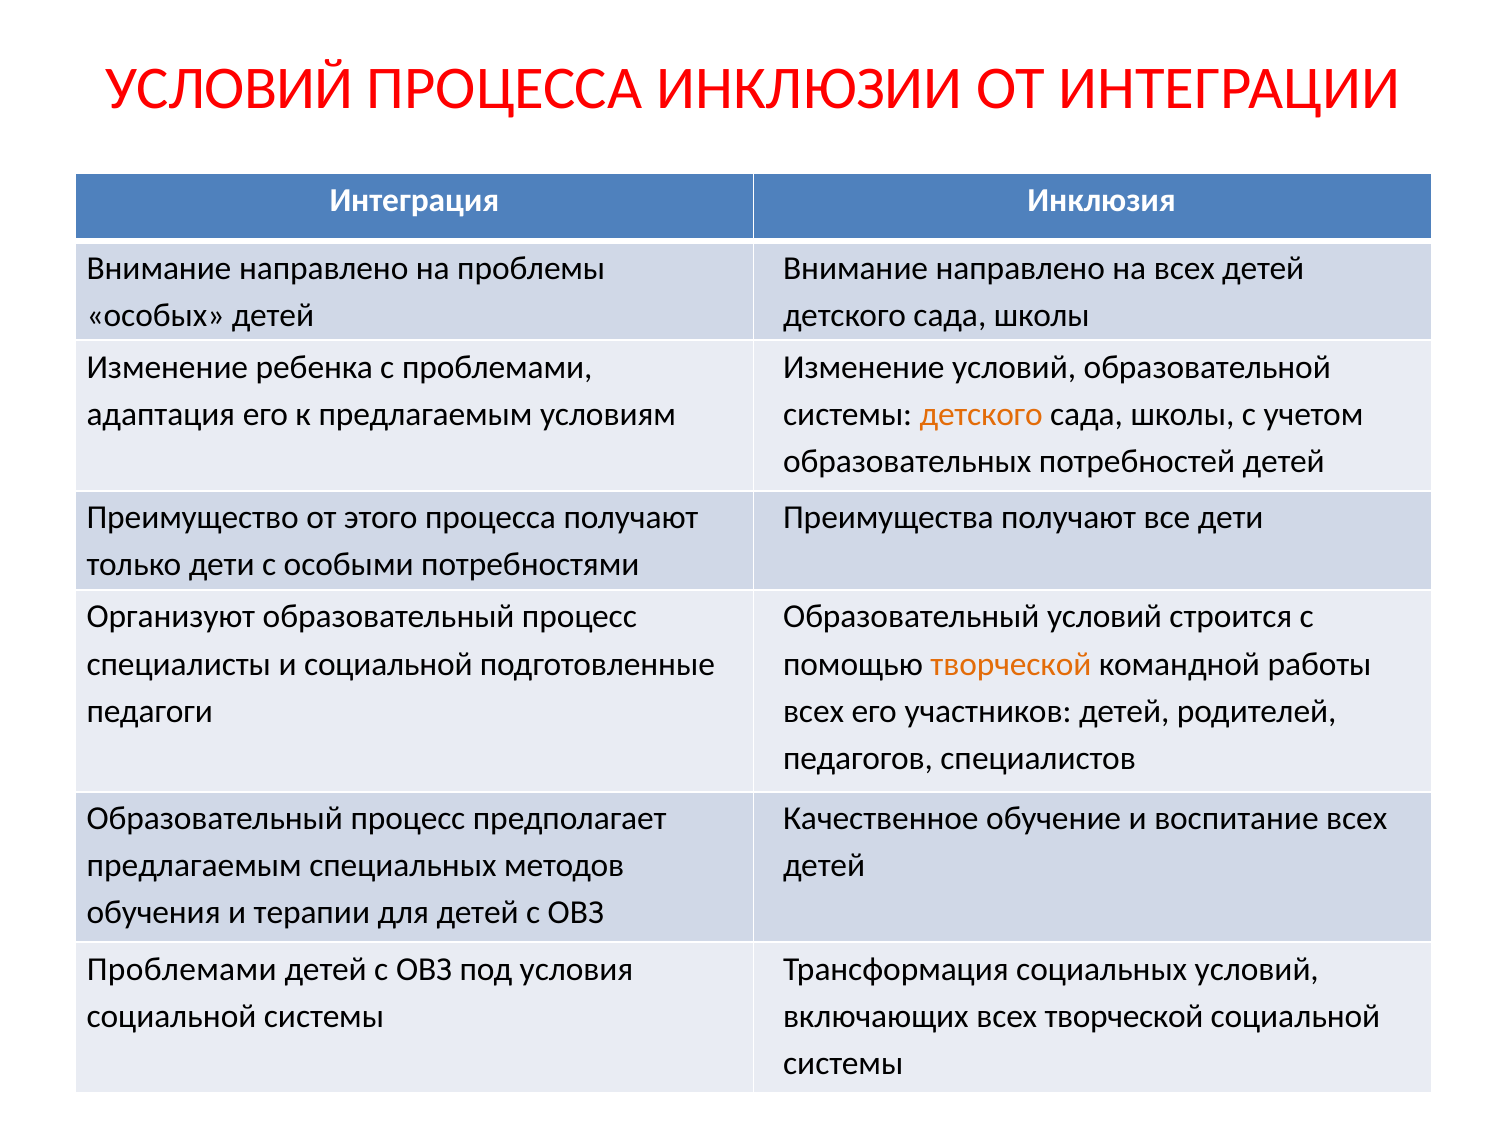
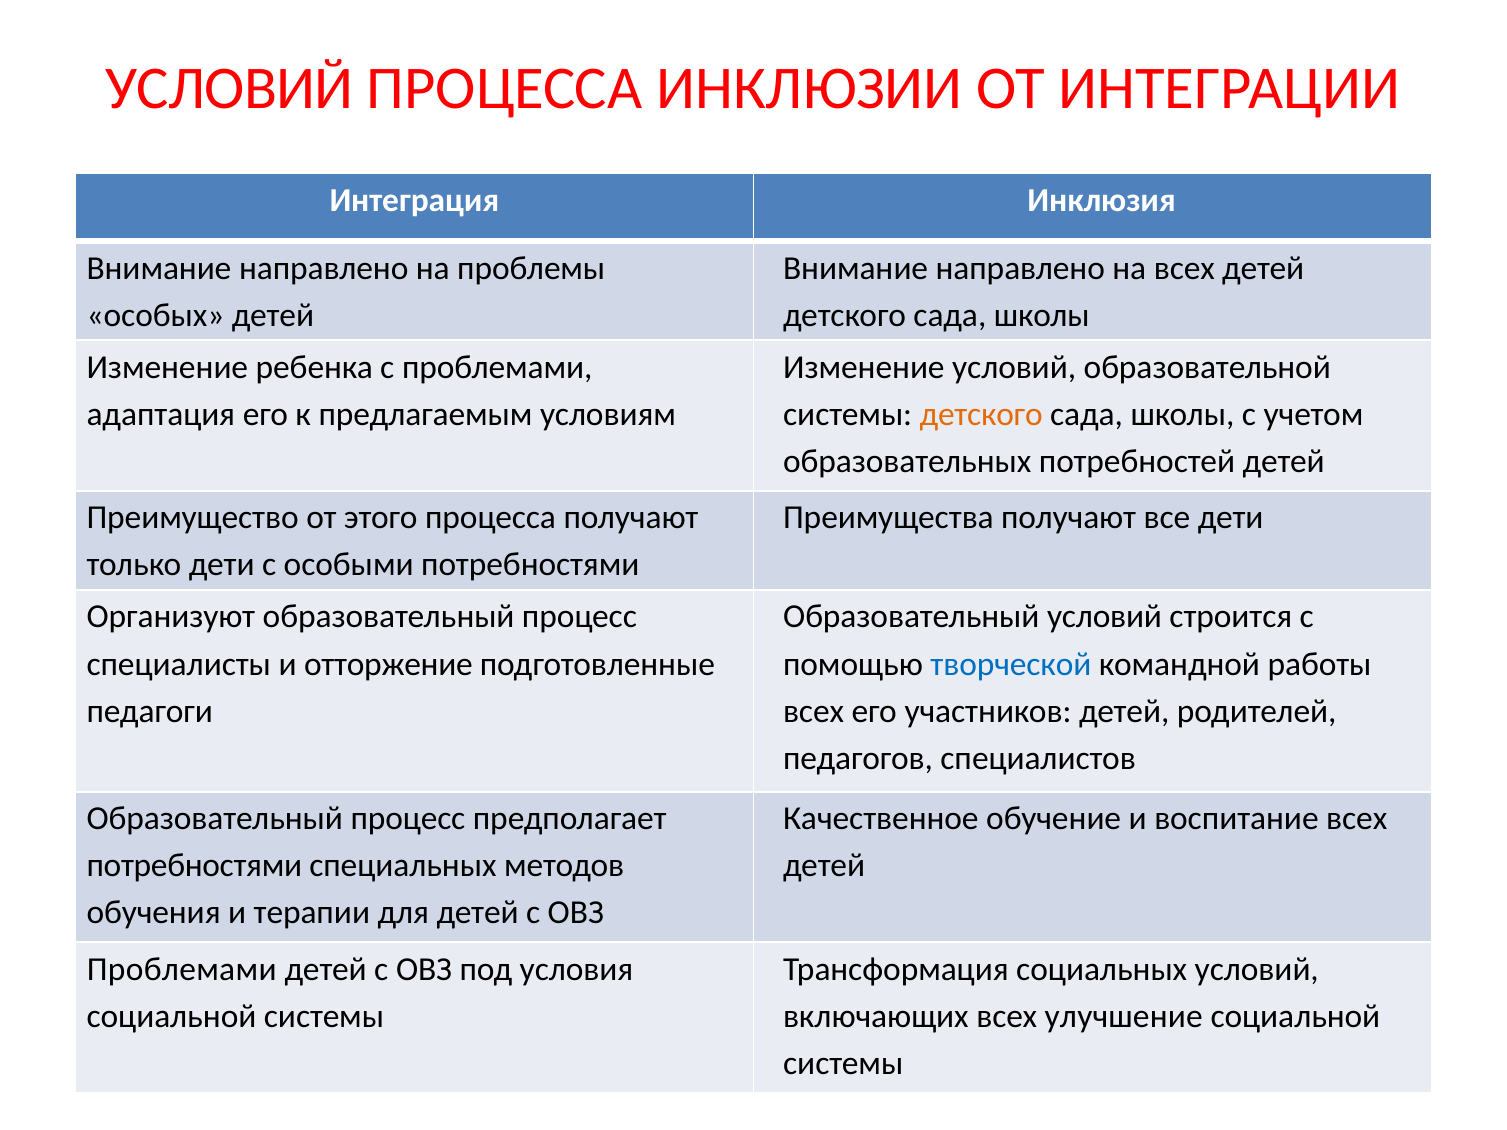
и социальной: социальной -> отторжение (388, 664)
творческой colour: orange -> blue (1011, 664)
предлагаемым: предлагаемым -> потребностями (194, 866)
всех творческой: творческой -> улучшение (1124, 1016)
